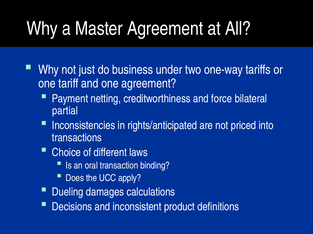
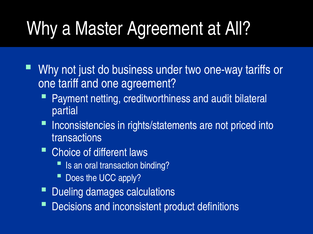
force: force -> audit (222, 99)
rights/anticipated: rights/anticipated -> rights/statements (162, 126)
